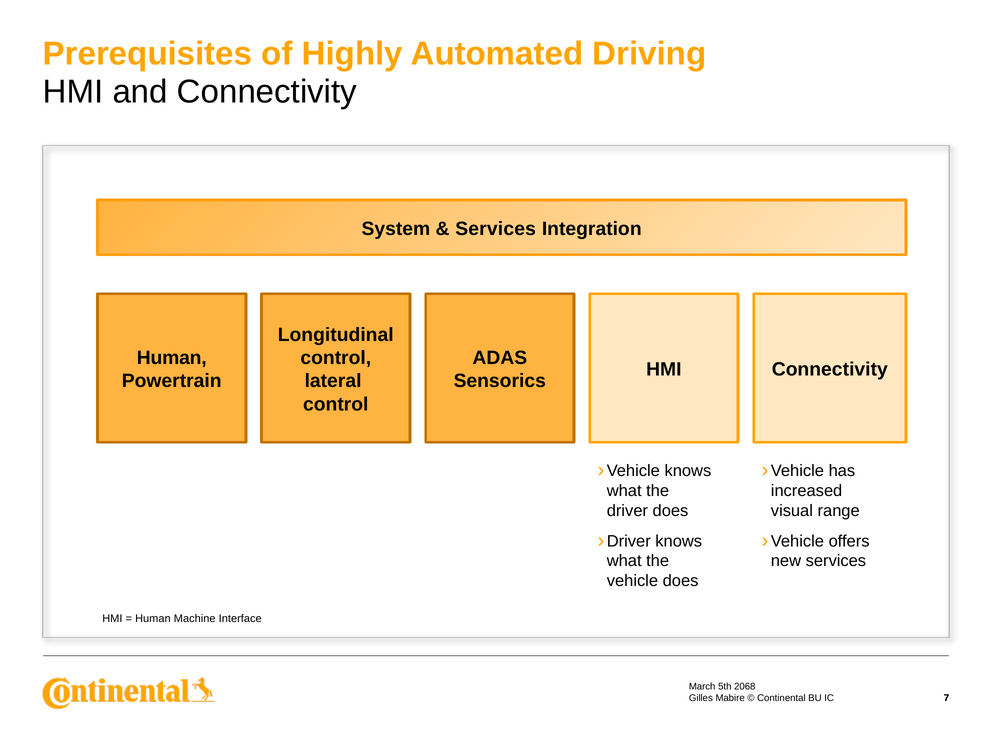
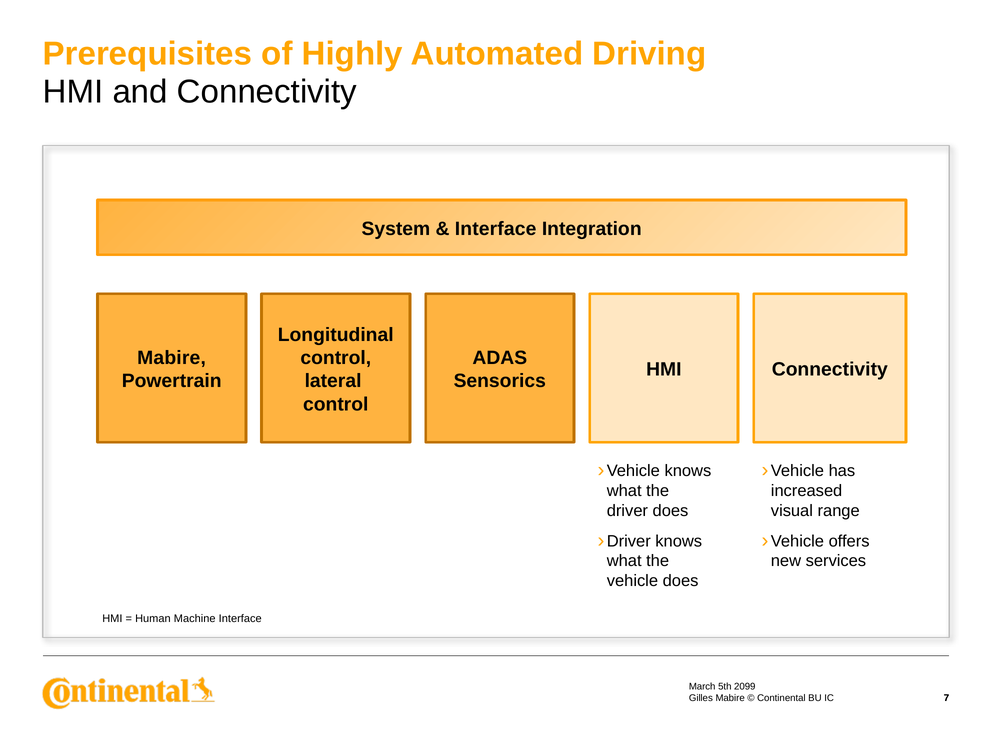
Services: Services -> Interface (496, 229)
Human: Human -> Mabire (172, 358)
2068: 2068 -> 2099 (745, 686)
